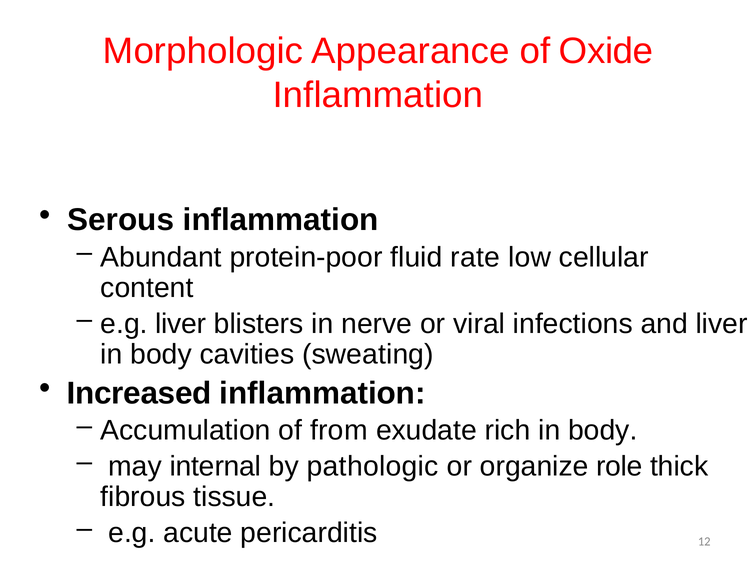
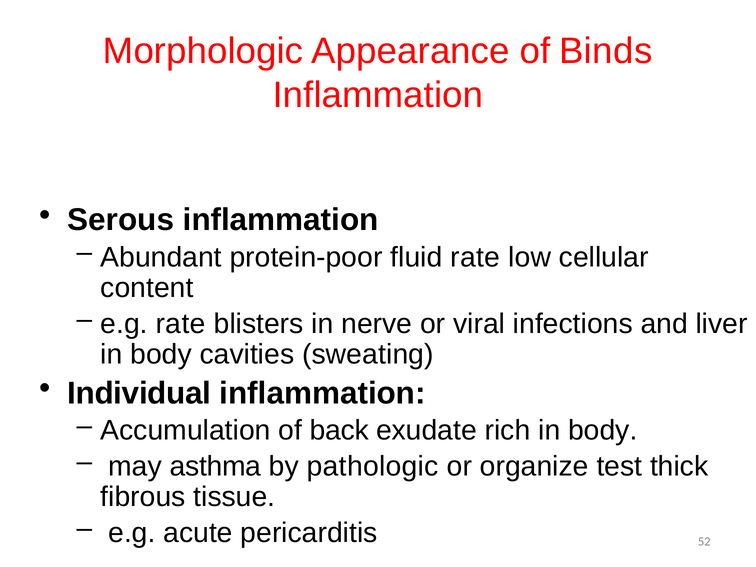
Oxide: Oxide -> Binds (606, 51)
e.g liver: liver -> rate (181, 324)
Increased: Increased -> Individual (139, 393)
from: from -> back (339, 430)
internal: internal -> asthma (215, 466)
role: role -> test (619, 466)
12: 12 -> 52 (704, 541)
